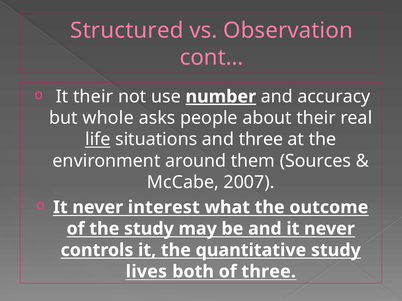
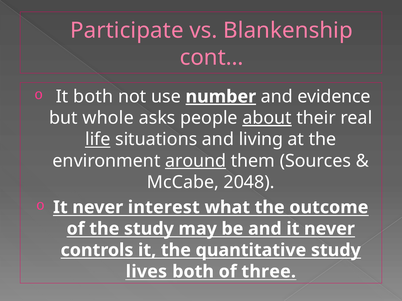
Structured: Structured -> Participate (127, 31)
Observation: Observation -> Blankenship (288, 31)
It their: their -> both (93, 97)
accuracy: accuracy -> evidence (334, 97)
about underline: none -> present (267, 118)
and three: three -> living (261, 140)
around underline: none -> present (196, 161)
2007: 2007 -> 2048 (249, 183)
